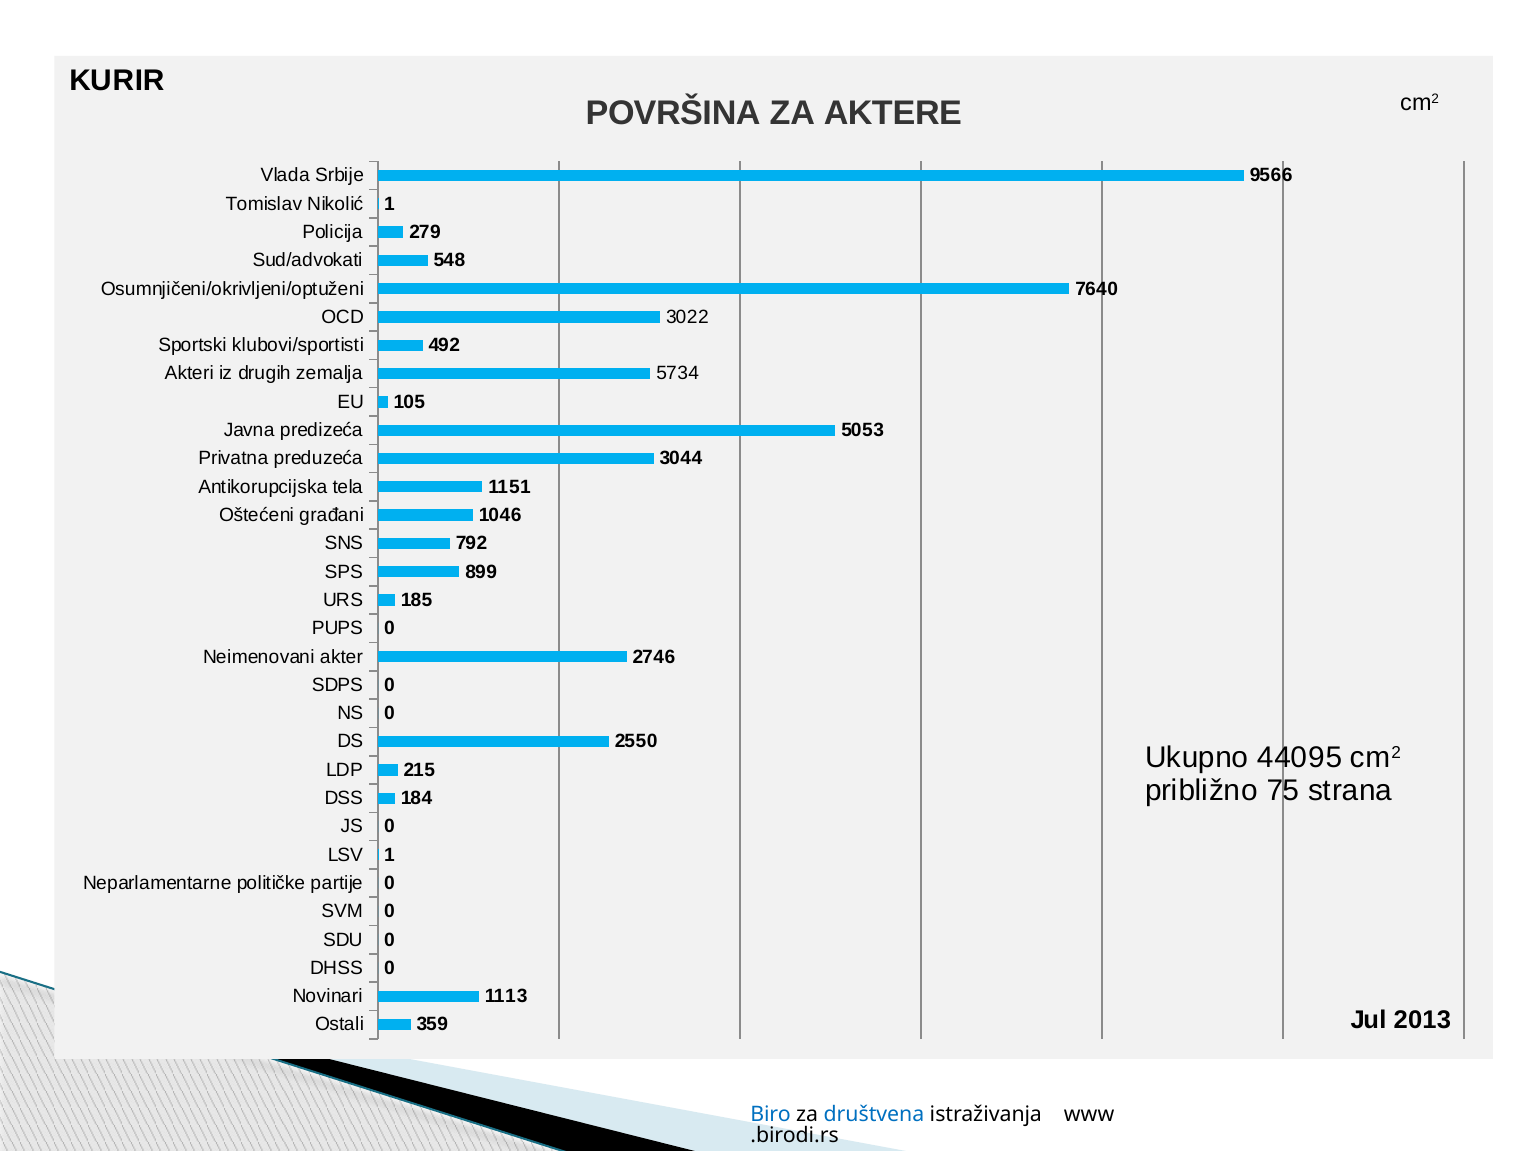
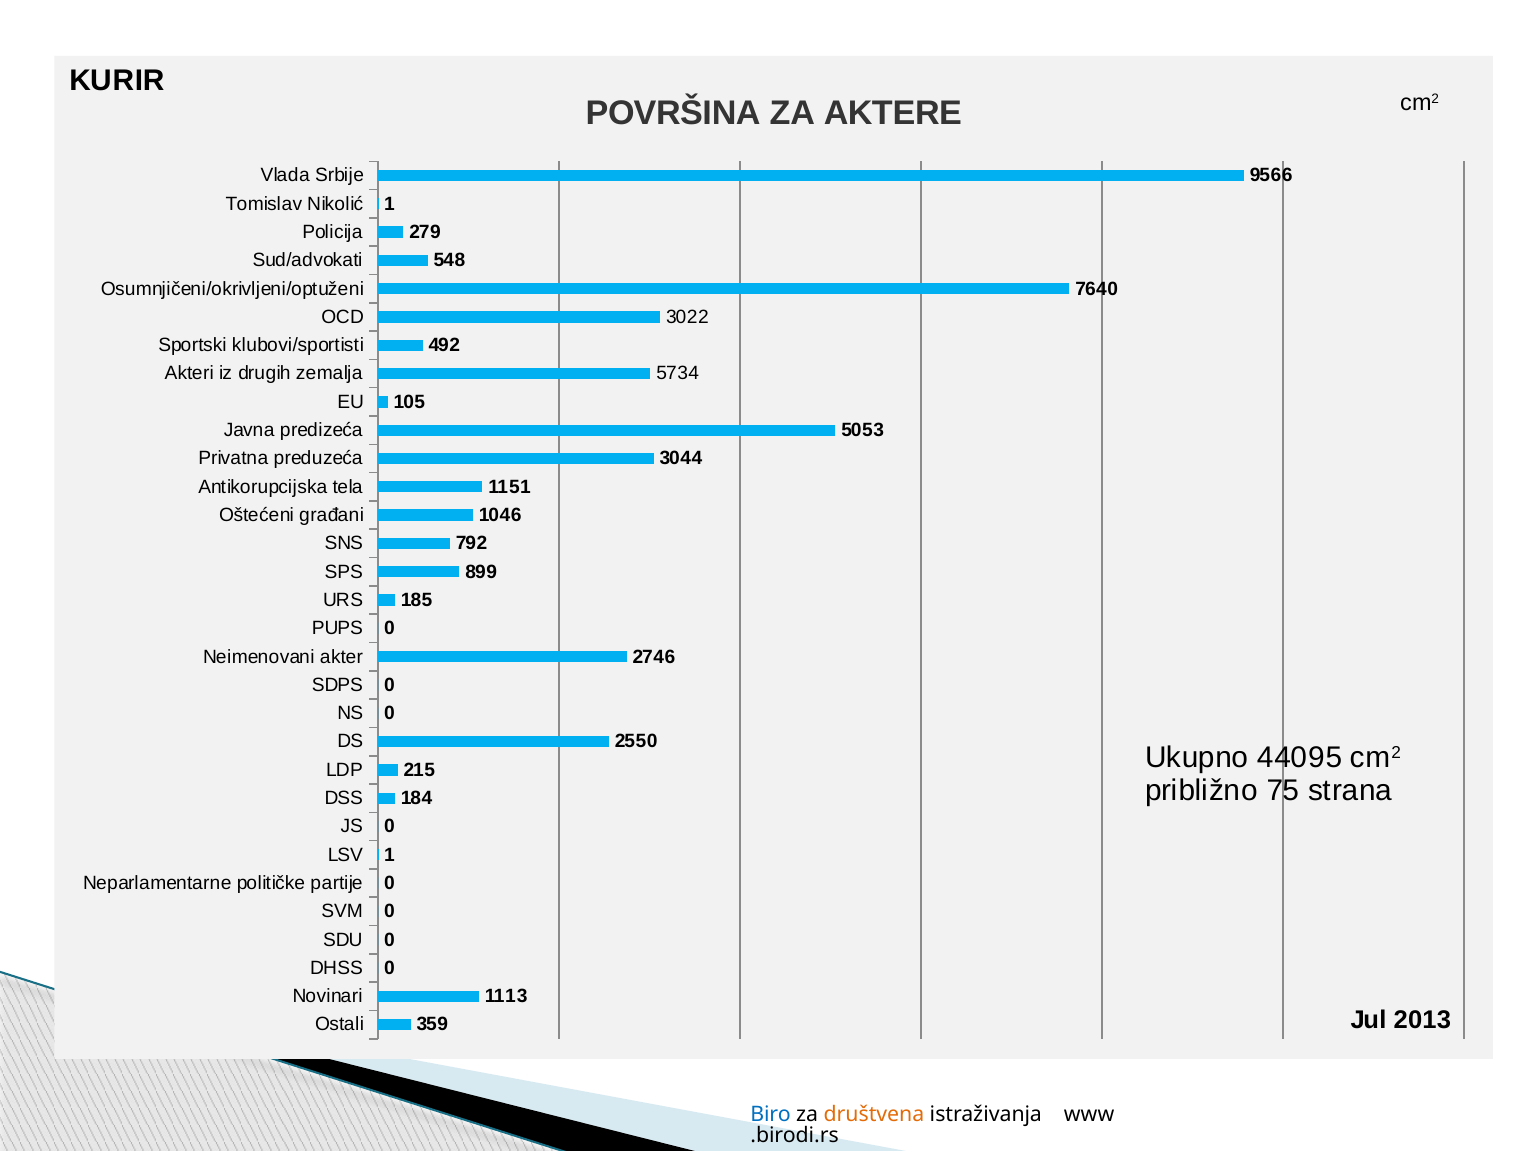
društvena colour: blue -> orange (874, 1115)
